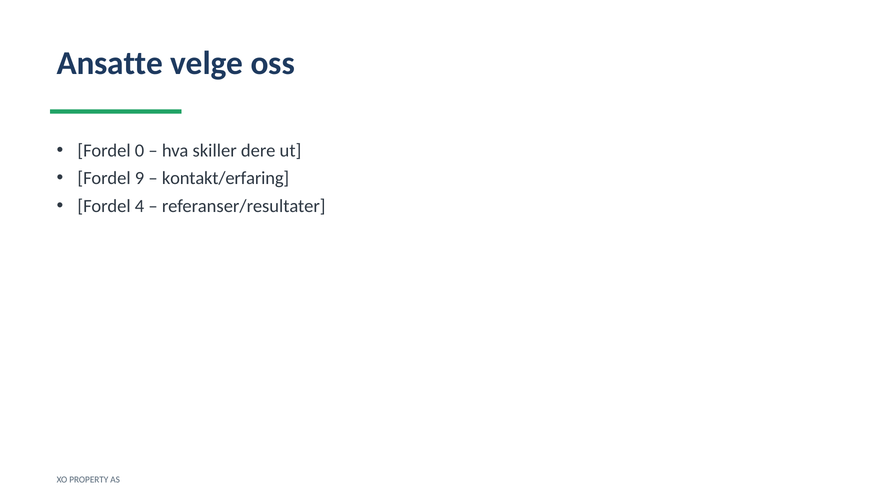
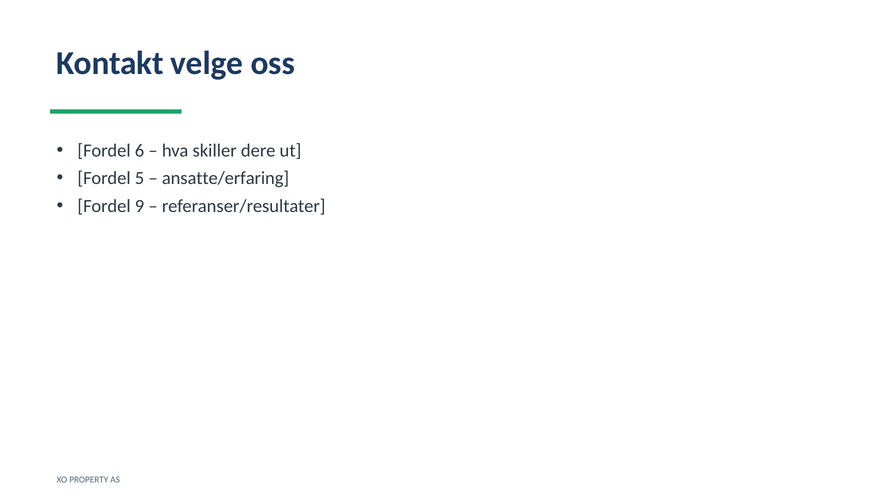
Ansatte: Ansatte -> Kontakt (110, 64)
0: 0 -> 6 (140, 151)
9: 9 -> 5 (140, 179)
kontakt/erfaring: kontakt/erfaring -> ansatte/erfaring (225, 179)
4: 4 -> 9 (140, 206)
